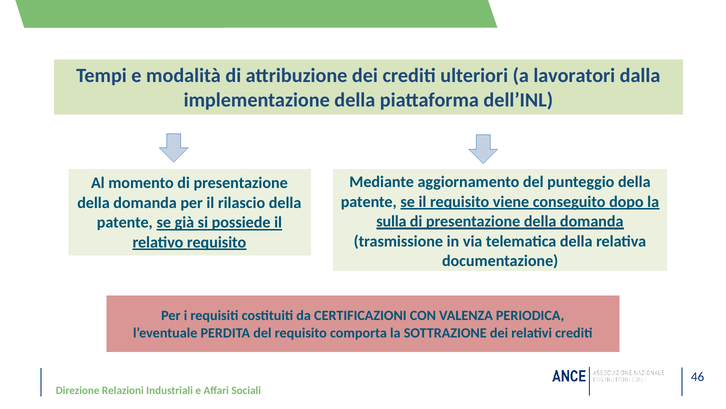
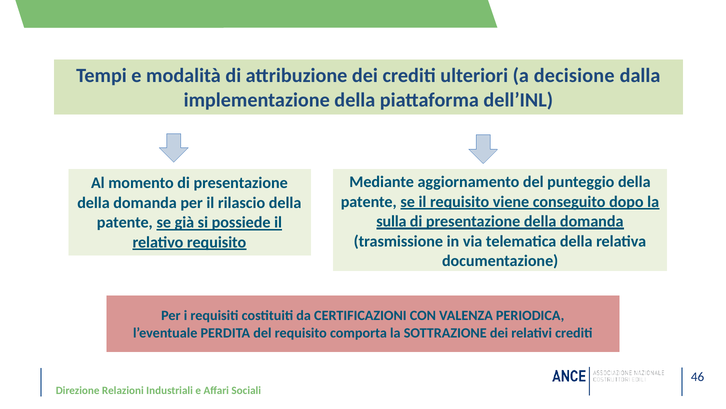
lavoratori: lavoratori -> decisione (574, 75)
